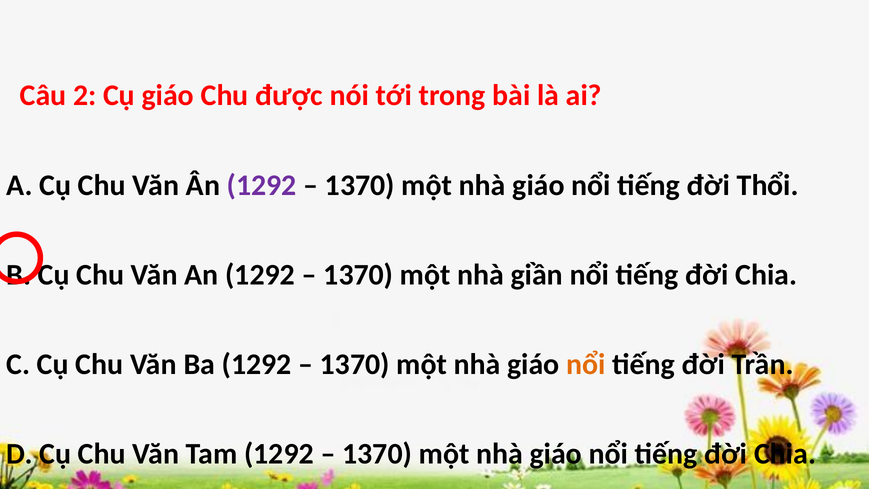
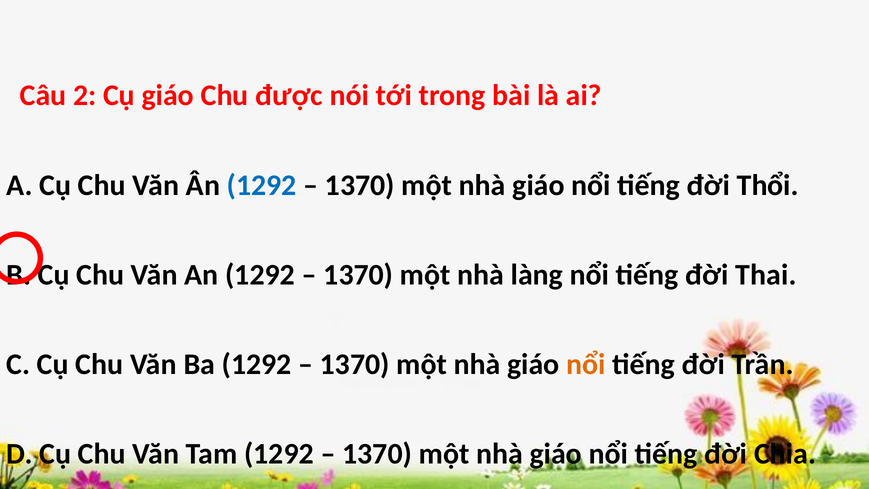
1292 colour: purple -> blue (262, 185)
giần: giần -> làng (537, 275)
Chia: Chia -> Thai (766, 275)
